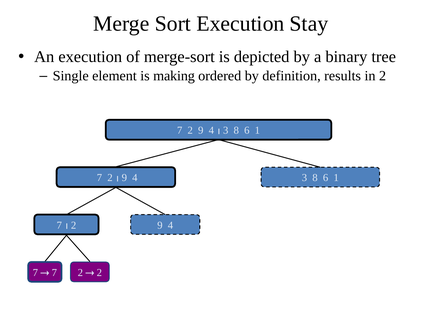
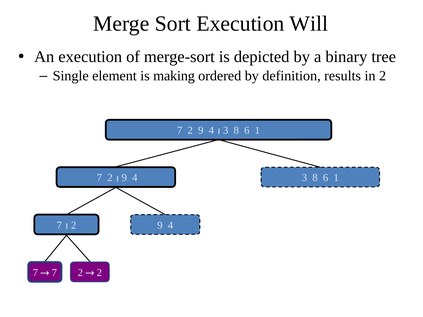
Stay: Stay -> Will (309, 24)
